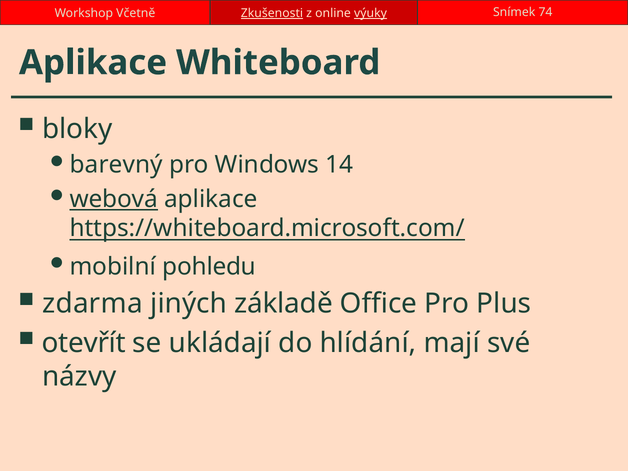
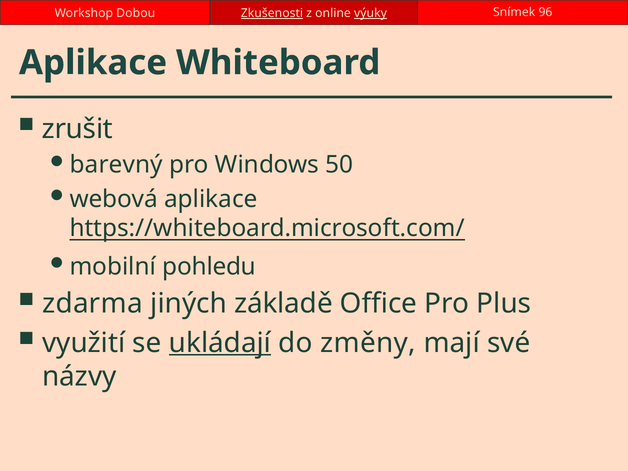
Včetně: Včetně -> Dobou (136, 13)
74: 74 -> 96 (546, 12)
bloky: bloky -> zrušit (77, 129)
14: 14 -> 50 (339, 165)
webová underline: present -> none (114, 199)
otevřít: otevřít -> využití (84, 343)
ukládají underline: none -> present (220, 343)
hlídání: hlídání -> změny (368, 343)
